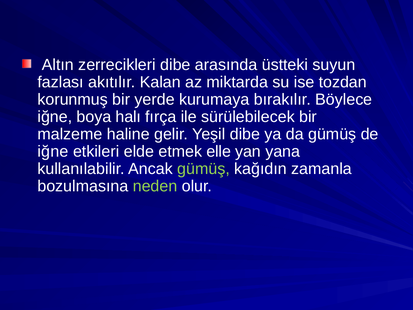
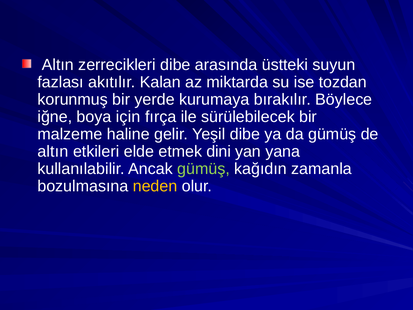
halı: halı -> için (128, 117)
iğne: iğne -> altın (53, 151)
elle: elle -> dini (219, 151)
neden colour: light green -> yellow (155, 186)
